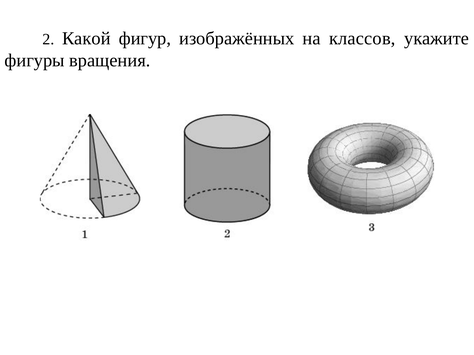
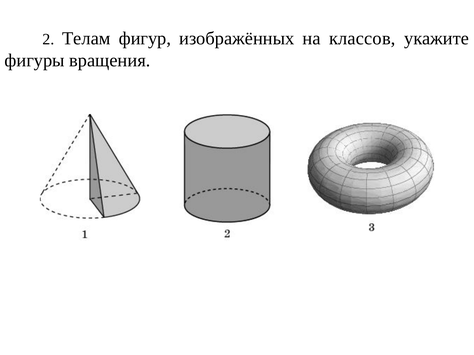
Какой: Какой -> Телам (86, 38)
